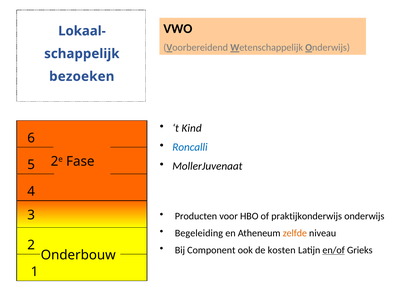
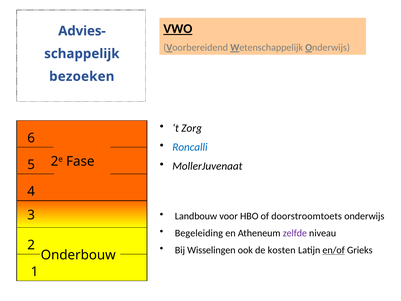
VWO underline: none -> present (178, 29)
Lokaal-: Lokaal- -> Advies- (82, 31)
Kind: Kind -> Zorg (192, 128)
Producten: Producten -> Landbouw (196, 216)
praktijkonderwijs: praktijkonderwijs -> doorstroomtoets (307, 216)
zelfde colour: orange -> purple (295, 233)
Component: Component -> Wisselingen (211, 250)
